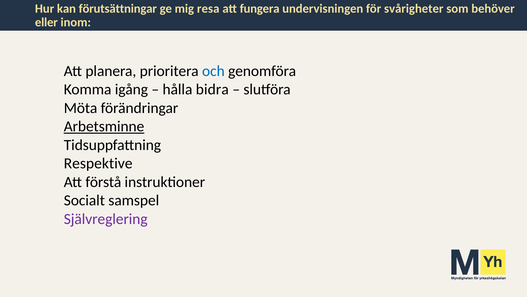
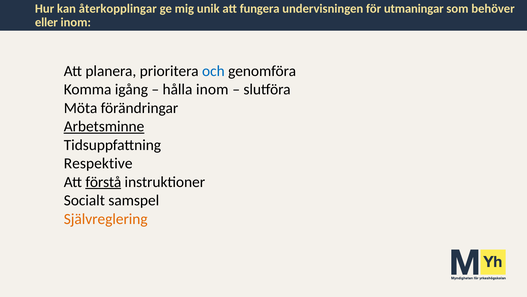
förutsättningar: förutsättningar -> återkopplingar (118, 9)
resa: resa -> unik (208, 9)
svårigheter: svårigheter -> utmaningar (414, 9)
hålla bidra: bidra -> inom (212, 89)
förstå underline: none -> present (103, 182)
Självreglering colour: purple -> orange (106, 219)
